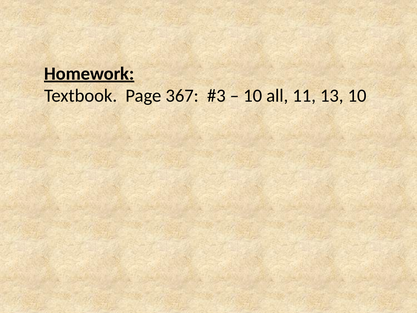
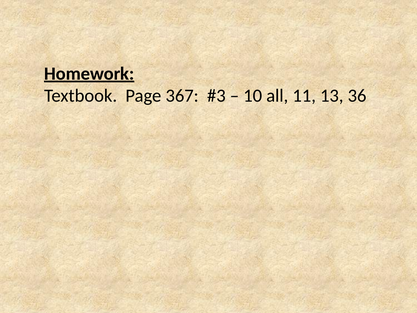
13 10: 10 -> 36 (357, 96)
